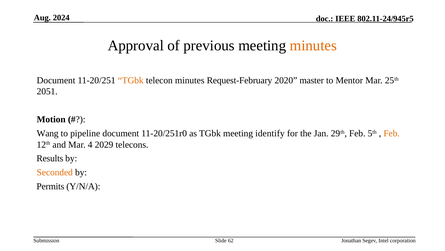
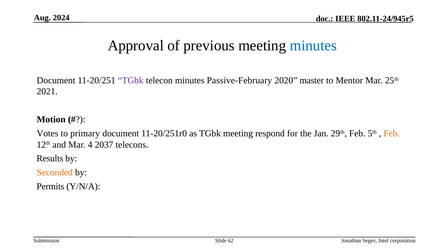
minutes colour: orange -> blue (313, 45)
TGbk colour: orange -> purple (131, 80)
Request-February: Request-February -> Passive-February (239, 80)
2051: 2051 -> 2021 (47, 91)
Wang: Wang -> Votes (48, 133)
pipeline: pipeline -> primary (85, 133)
identify: identify -> respond (270, 133)
2029: 2029 -> 2037 (104, 144)
